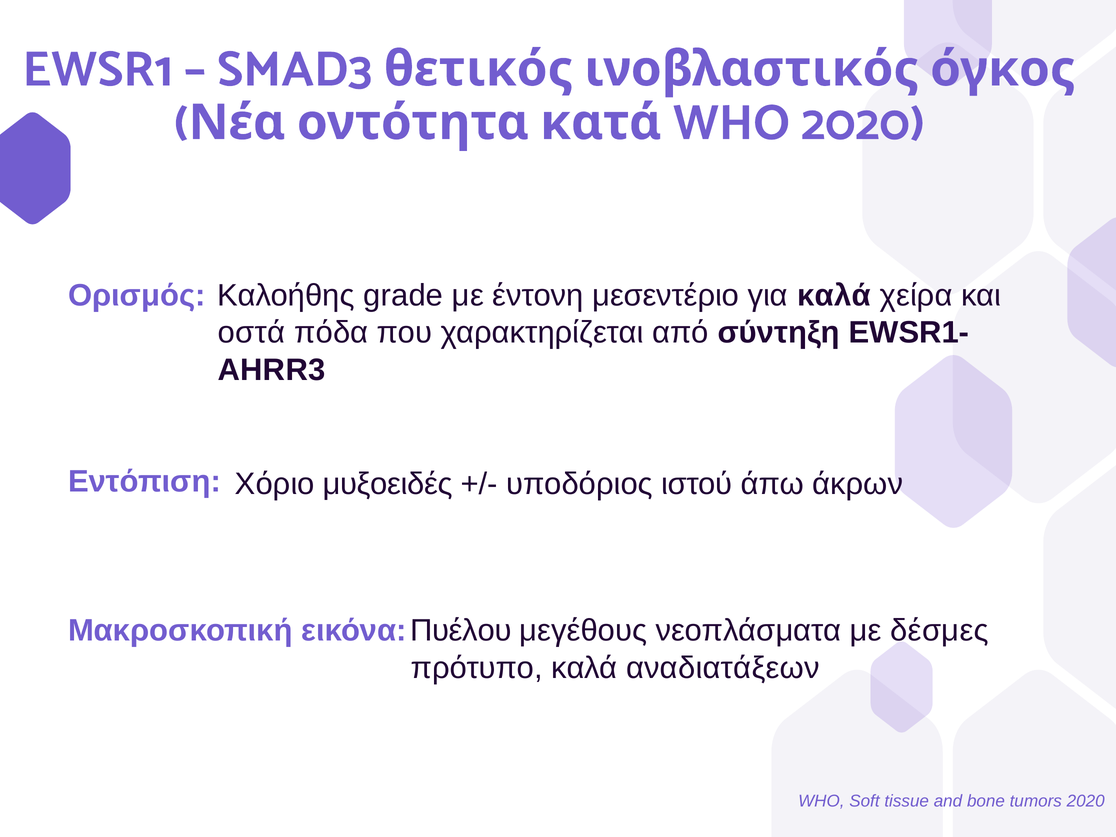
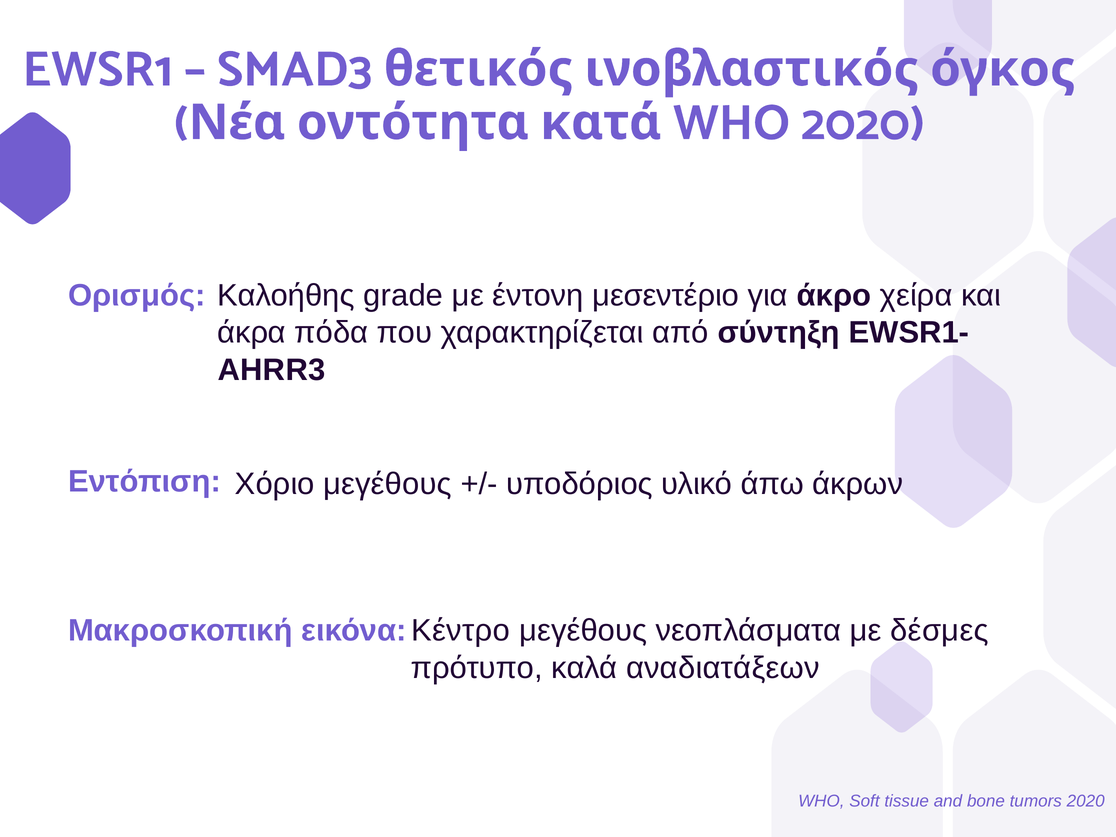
για καλά: καλά -> άκρο (834, 295)
οστά: οστά -> άκρα (252, 333)
Χόριο μυξοειδές: μυξοειδές -> μεγέθους (387, 484)
ιστού: ιστού -> υλικό (697, 484)
Πυέλου: Πυέλου -> Κέντρο (461, 631)
